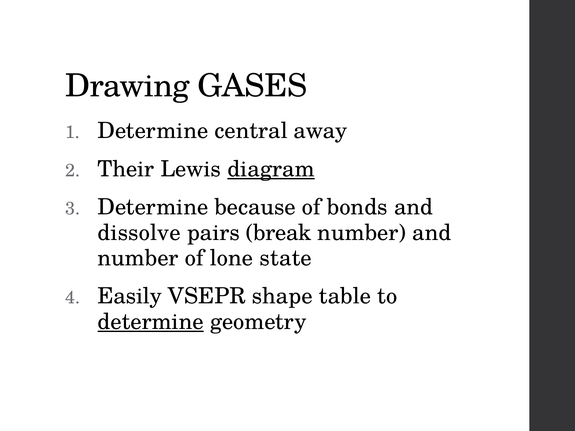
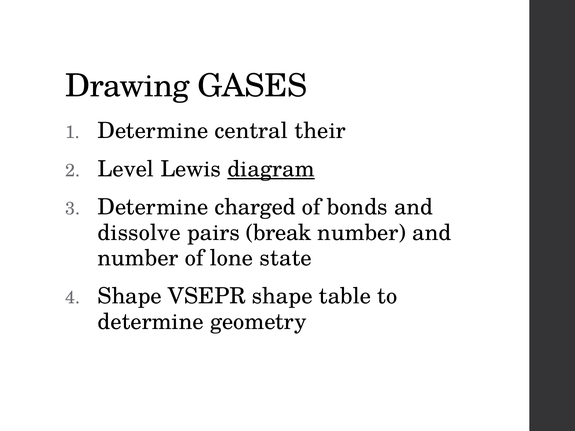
away: away -> their (320, 131)
Their: Their -> Level (126, 169)
because: because -> charged (255, 207)
Easily: Easily -> Shape (130, 296)
determine underline: present -> none (151, 322)
